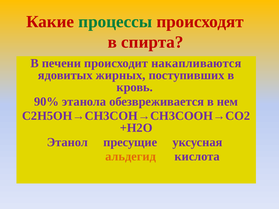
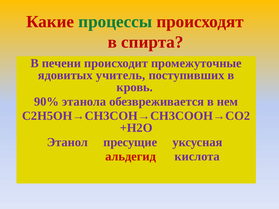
накапливаются: накапливаются -> промежуточные (196, 63)
жирных: жирных -> учитель (121, 75)
альдегид colour: orange -> red (131, 157)
